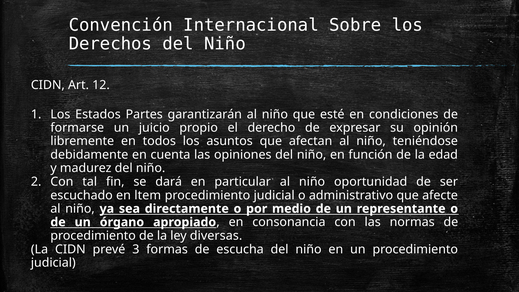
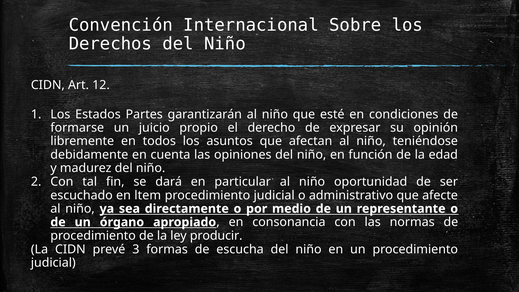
diversas: diversas -> producir (216, 236)
